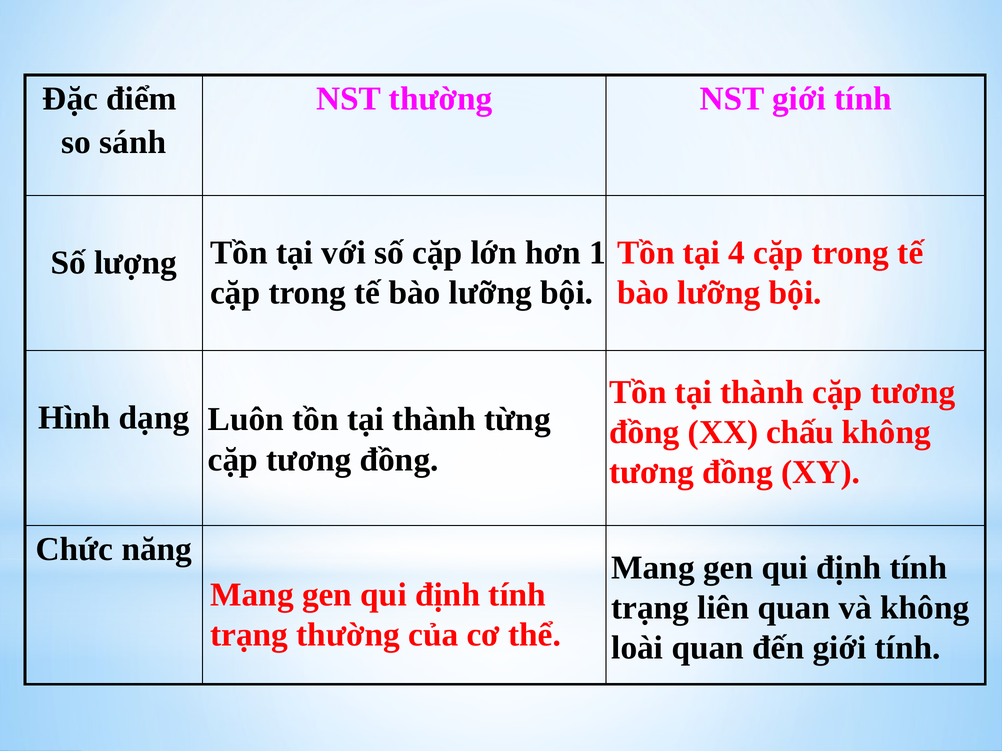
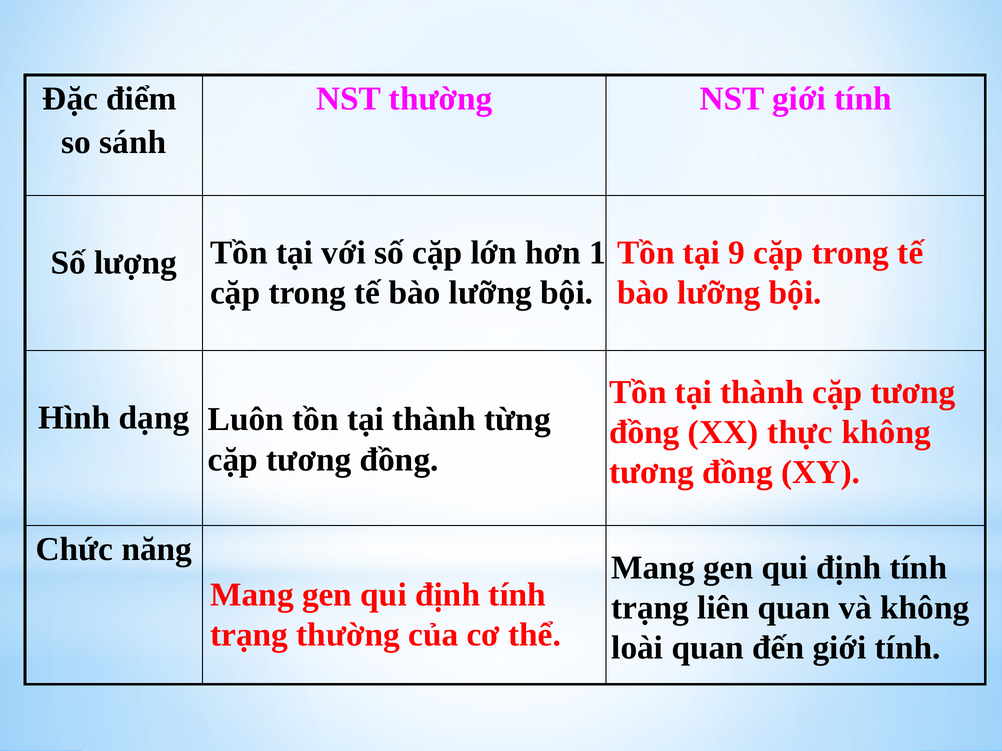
4: 4 -> 9 (737, 253)
chấu: chấu -> thực (800, 433)
